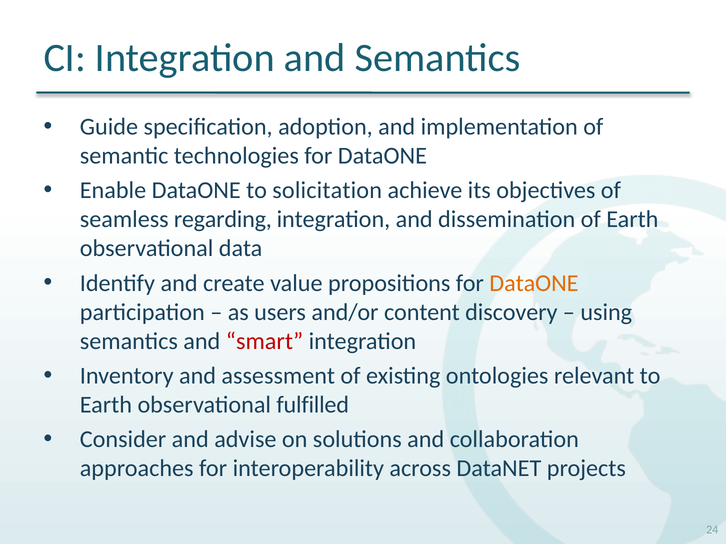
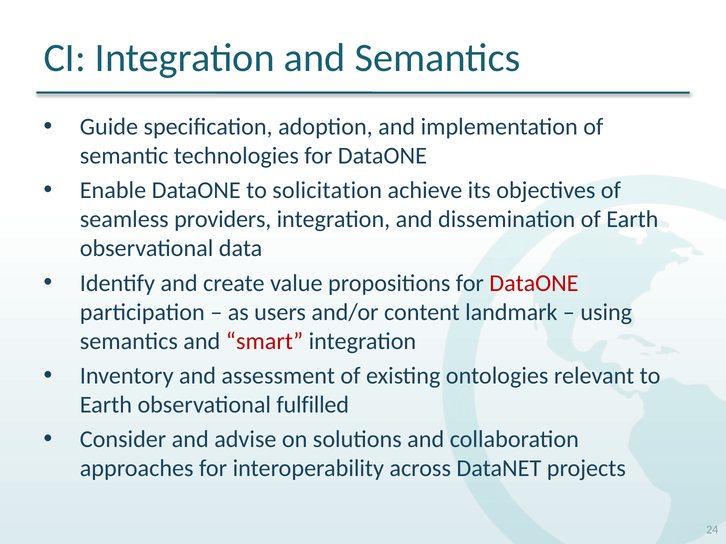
regarding: regarding -> providers (223, 220)
DataONE colour: orange -> red (534, 283)
discovery: discovery -> landmark (511, 312)
